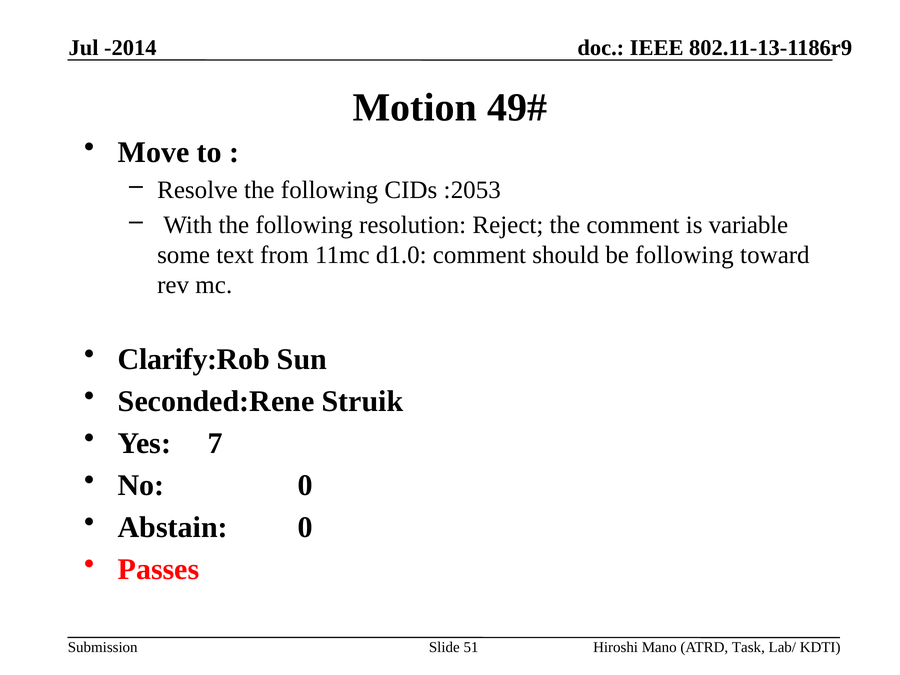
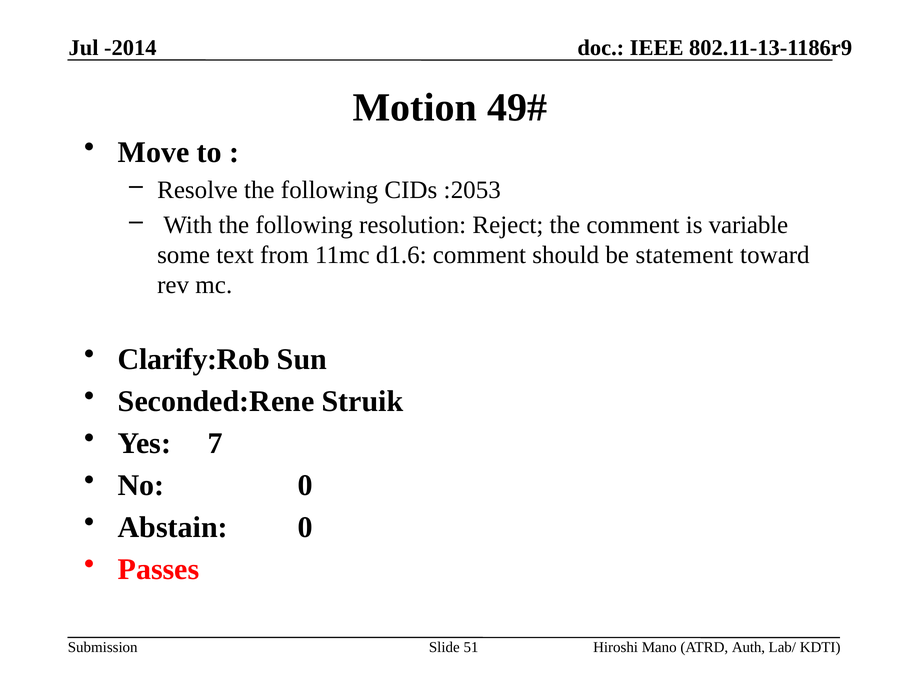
d1.0: d1.0 -> d1.6 (401, 255)
be following: following -> statement (684, 255)
Task: Task -> Auth (748, 647)
